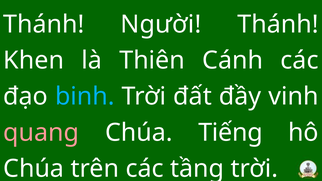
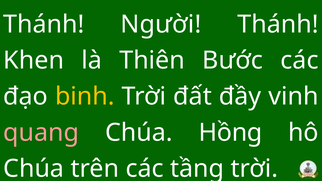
Cánh: Cánh -> Bước (233, 60)
binh colour: light blue -> yellow (85, 97)
Tiếng: Tiếng -> Hồng (230, 133)
